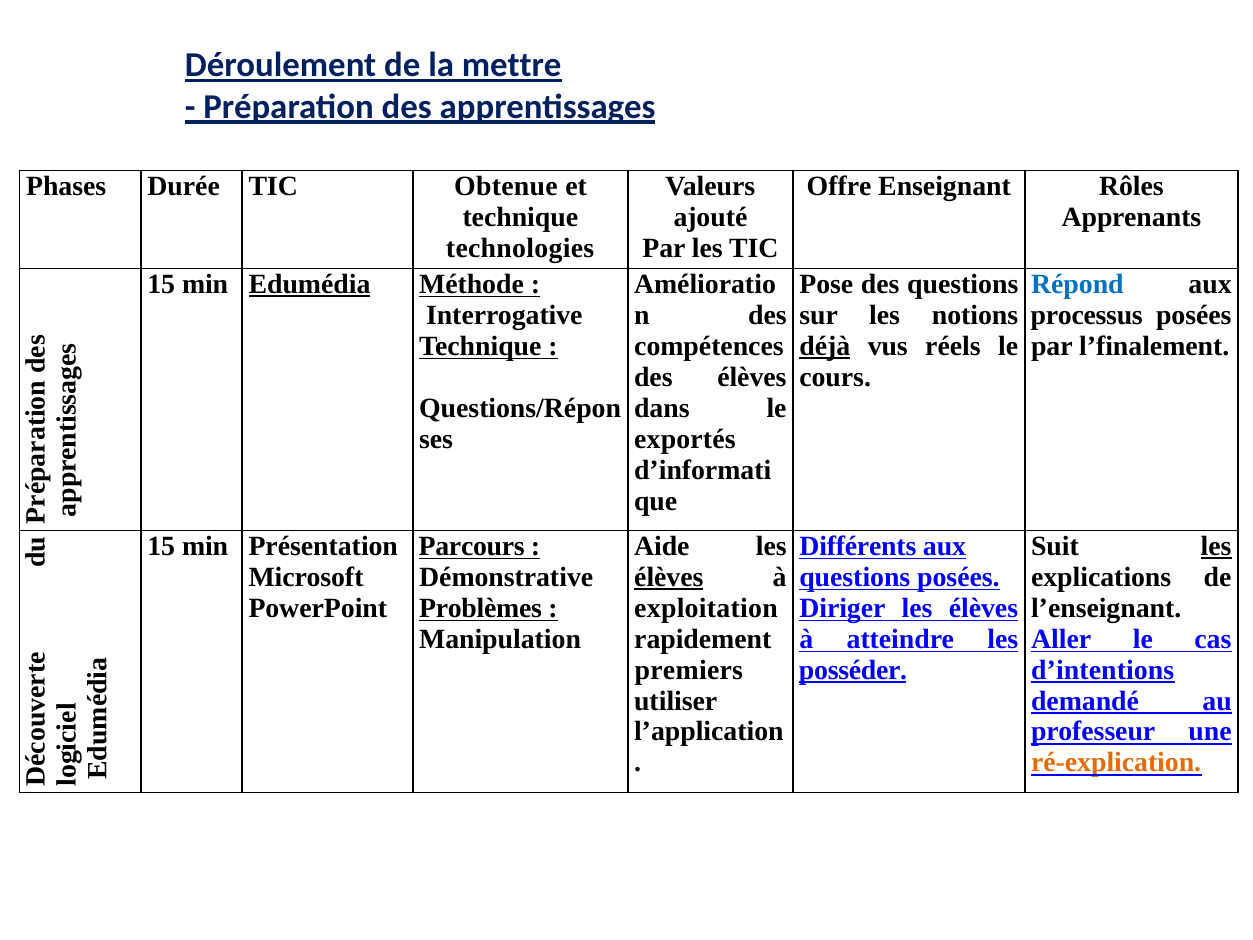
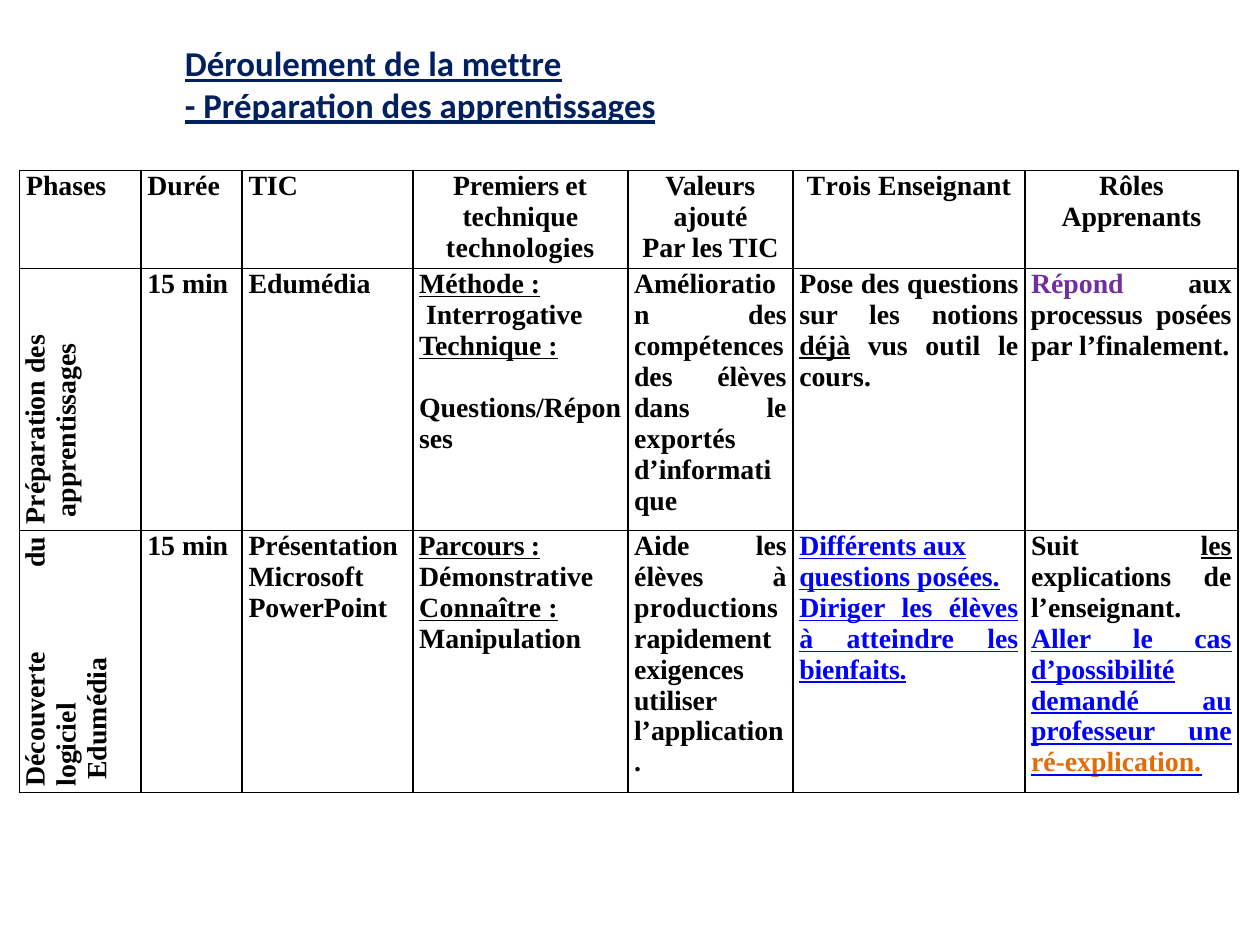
Obtenue: Obtenue -> Premiers (506, 186)
Offre: Offre -> Trois (839, 186)
Edumédia underline: present -> none (310, 284)
Répond colour: blue -> purple (1077, 284)
réels: réels -> outil (953, 346)
élèves underline: present -> none (669, 577)
Problèmes: Problèmes -> Connaître (480, 608)
exploitation: exploitation -> productions (706, 608)
premiers: premiers -> exigences (689, 670)
posséder: posséder -> bienfaits (853, 670)
d’intentions: d’intentions -> d’possibilité (1103, 670)
